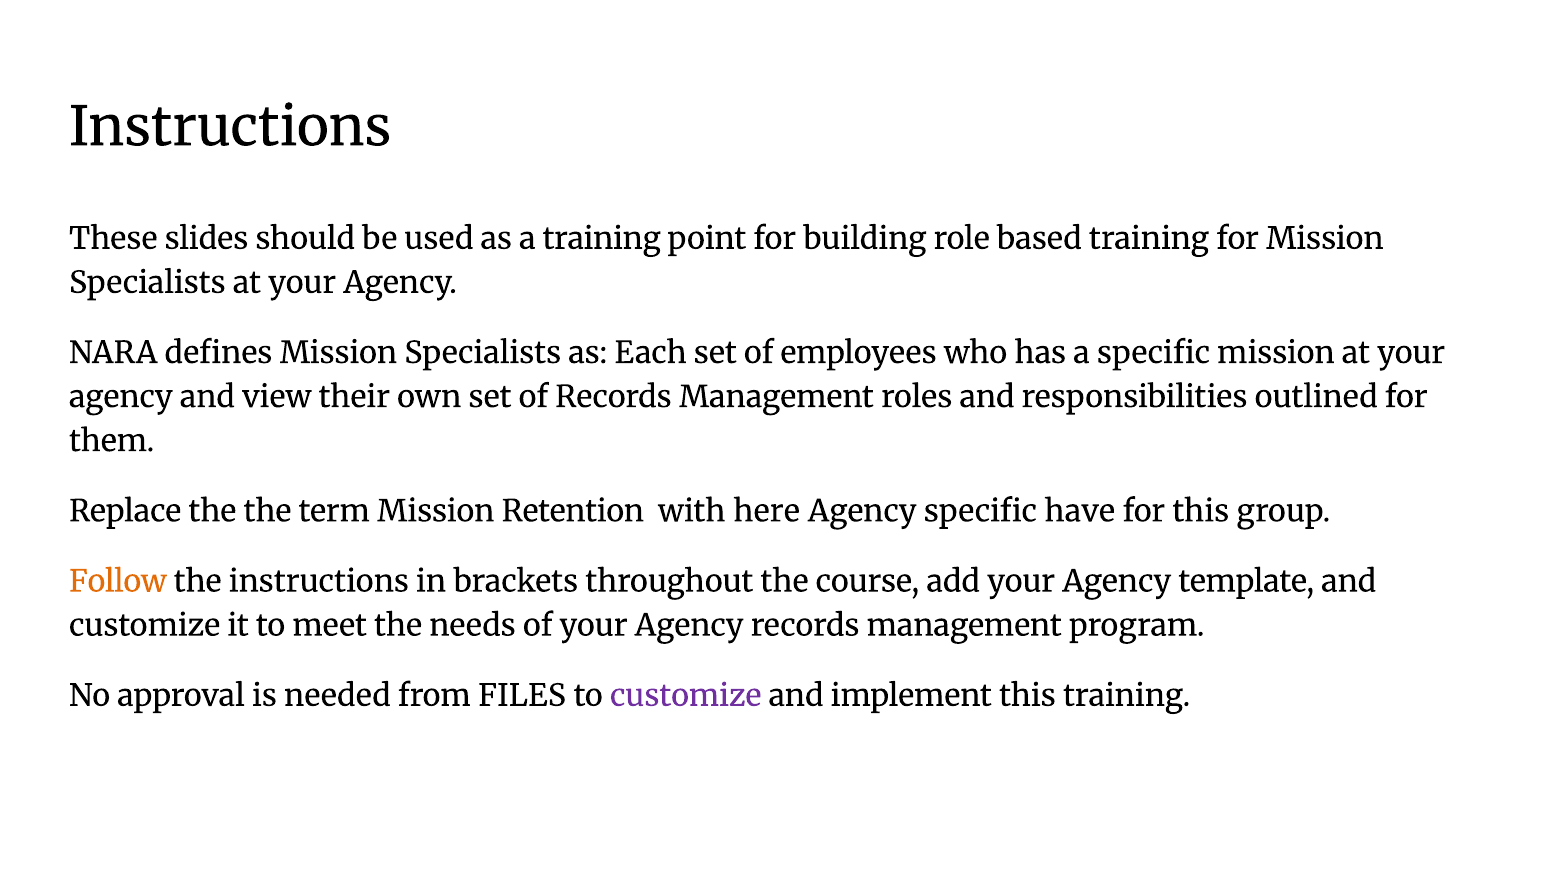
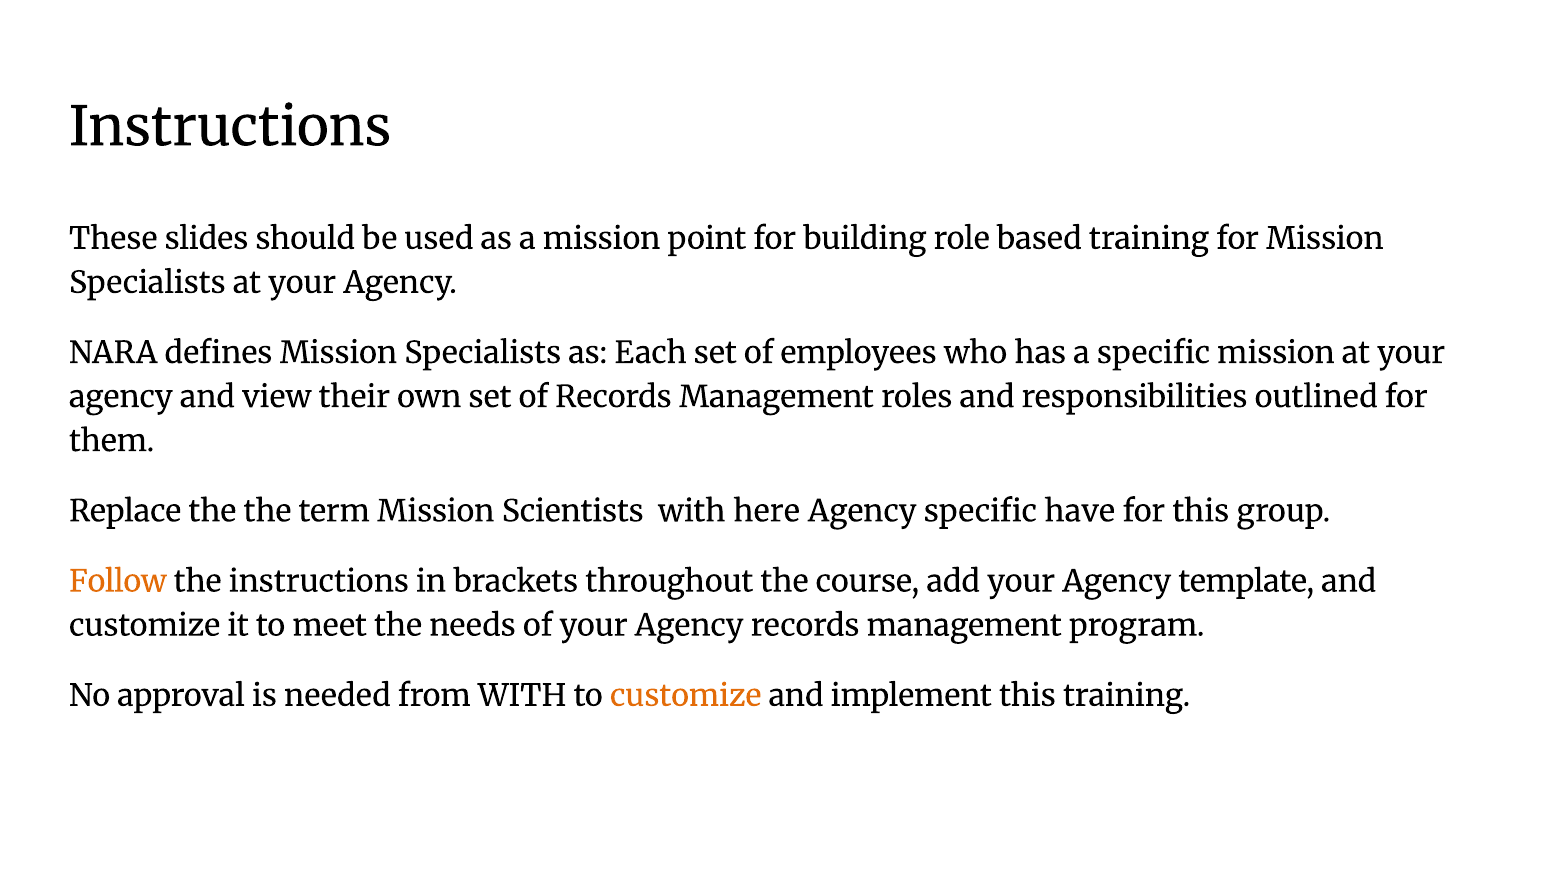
a training: training -> mission (602, 239)
Retention: Retention -> Scientists (573, 511)
from FILES: FILES -> WITH (522, 696)
customize colour: purple -> orange (686, 696)
